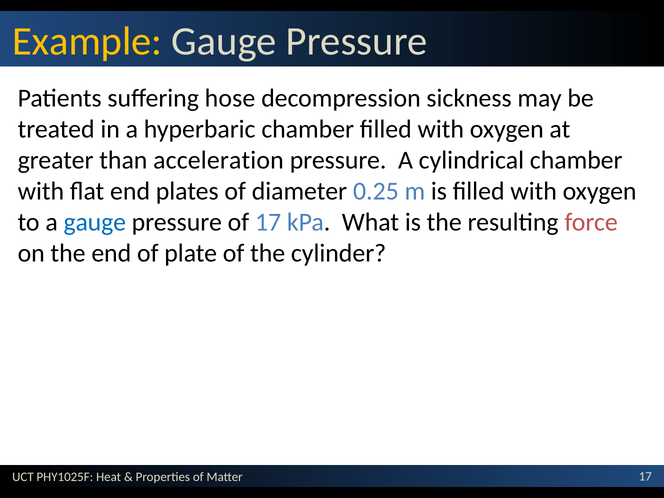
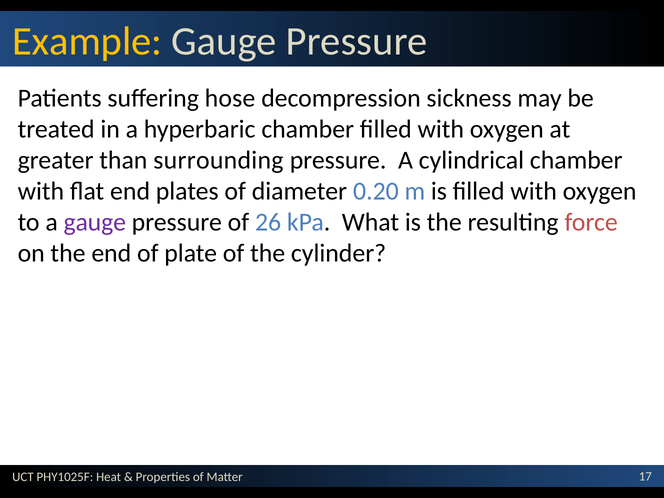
acceleration: acceleration -> surrounding (218, 160)
0.25: 0.25 -> 0.20 (376, 191)
gauge colour: blue -> purple (95, 222)
of 17: 17 -> 26 (268, 222)
